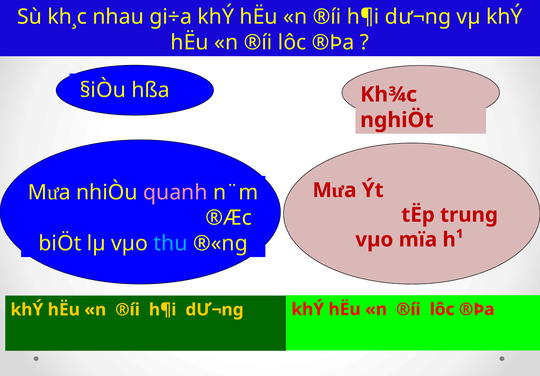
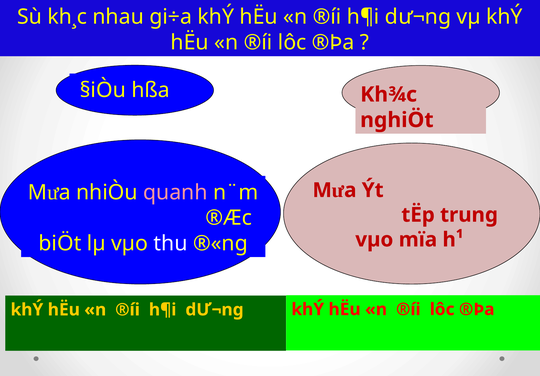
thu colour: light blue -> white (171, 244)
